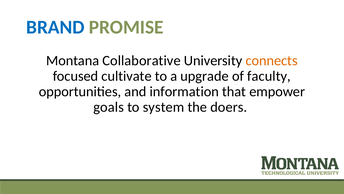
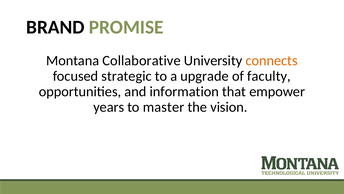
BRAND colour: blue -> black (55, 27)
cultivate: cultivate -> strategic (127, 76)
goals: goals -> years (109, 107)
system: system -> master (164, 107)
doers: doers -> vision (229, 107)
